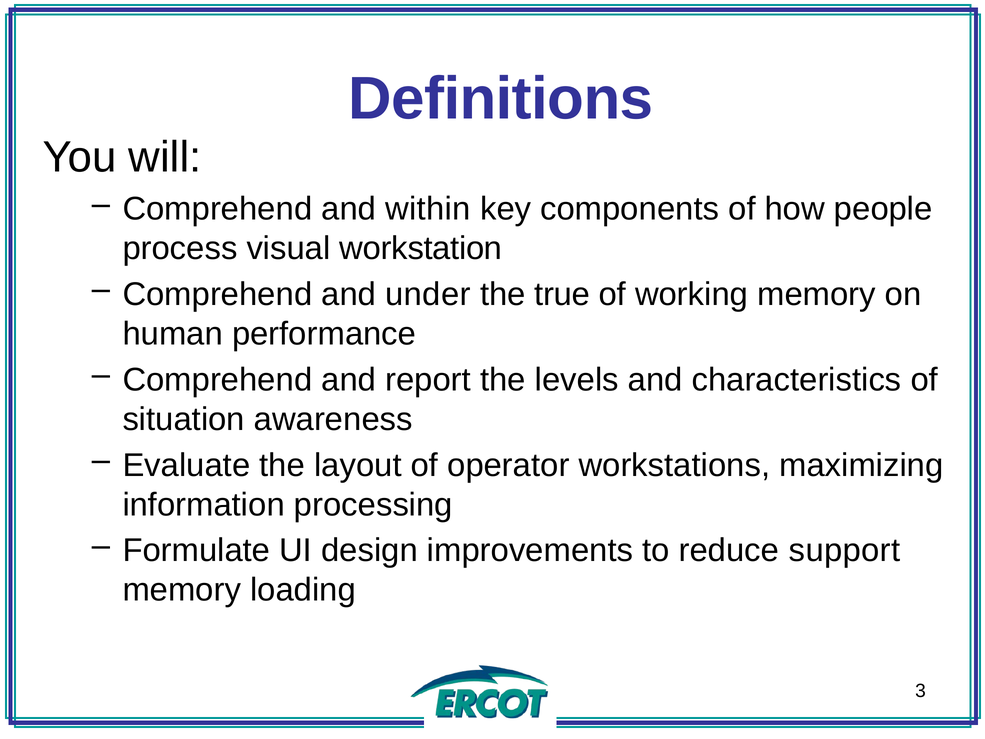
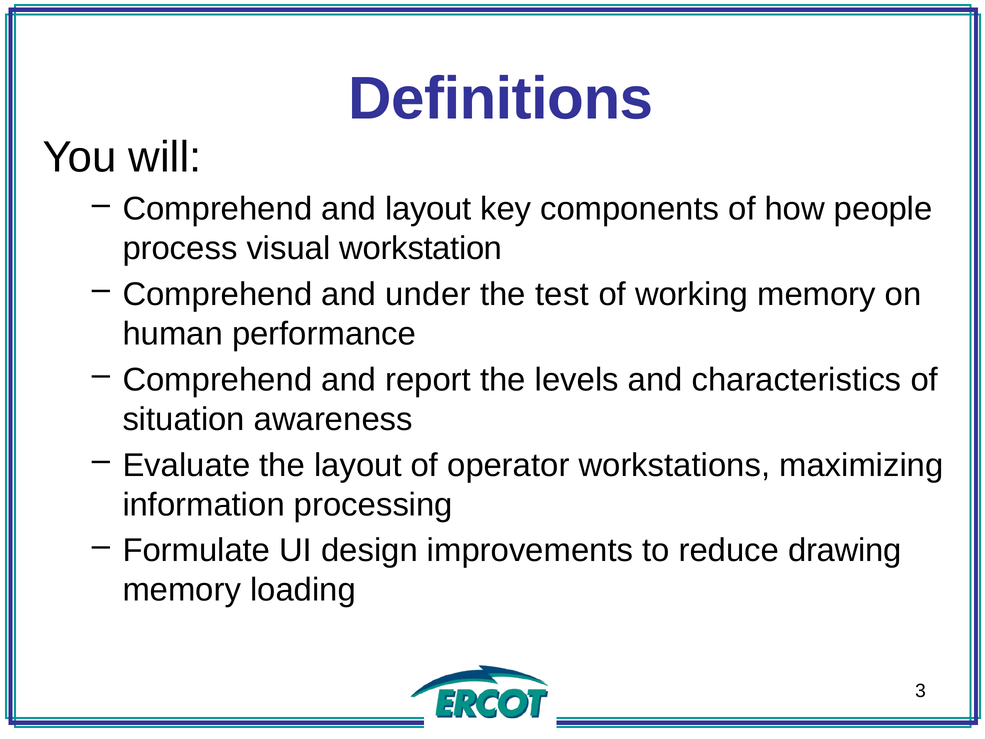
and within: within -> layout (428, 209)
true: true -> test (562, 294)
support: support -> drawing (845, 550)
